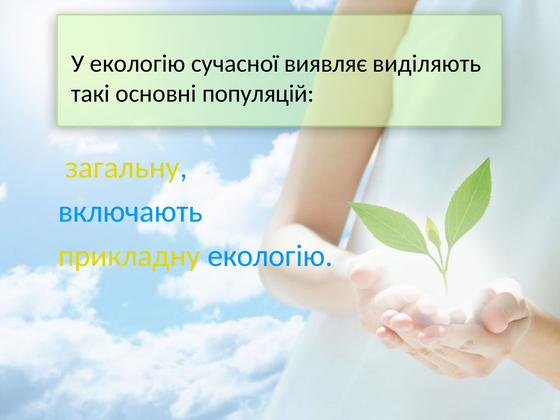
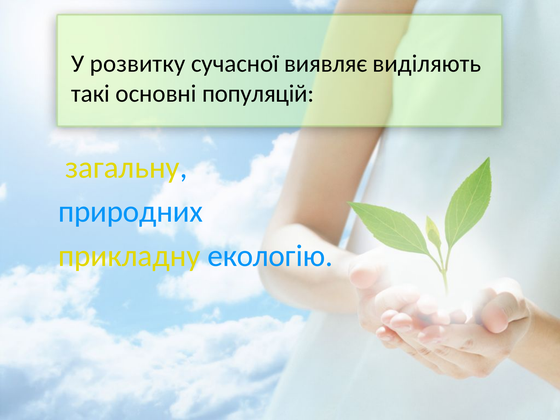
У екологію: екологію -> розвитку (138, 64)
включають: включають -> природних (130, 212)
